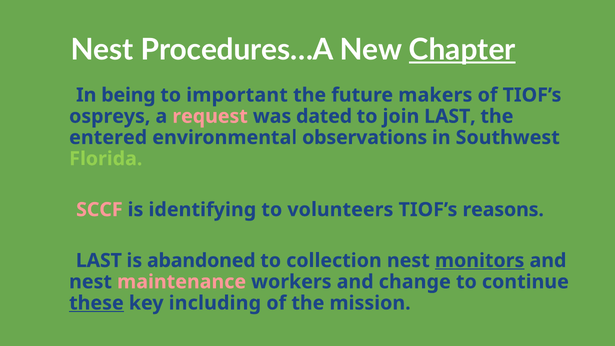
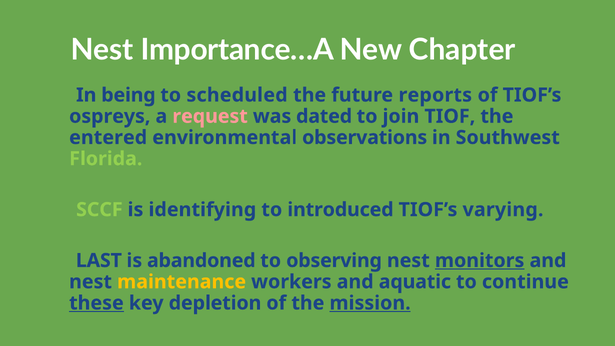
Procedures…A: Procedures…A -> Importance…A (237, 50)
Chapter underline: present -> none (462, 50)
important: important -> scheduled (237, 95)
makers: makers -> reports (435, 95)
join LAST: LAST -> TIOF (450, 116)
SCCF colour: pink -> light green (99, 210)
volunteers: volunteers -> introduced (340, 210)
reasons: reasons -> varying (503, 210)
collection: collection -> observing (334, 261)
maintenance colour: pink -> yellow (182, 282)
change: change -> aquatic (415, 282)
including: including -> depletion (215, 303)
mission underline: none -> present (370, 303)
